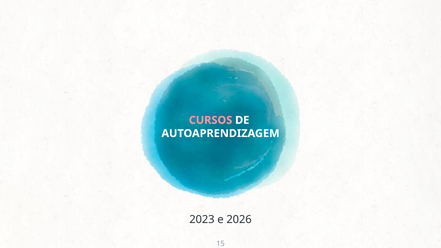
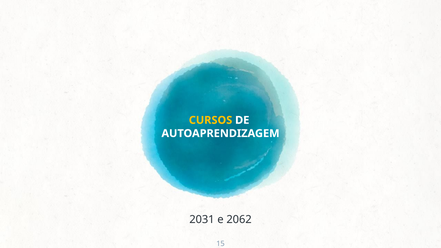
CURSOS colour: pink -> yellow (211, 120)
2023: 2023 -> 2031 (202, 220)
2026: 2026 -> 2062 (239, 220)
